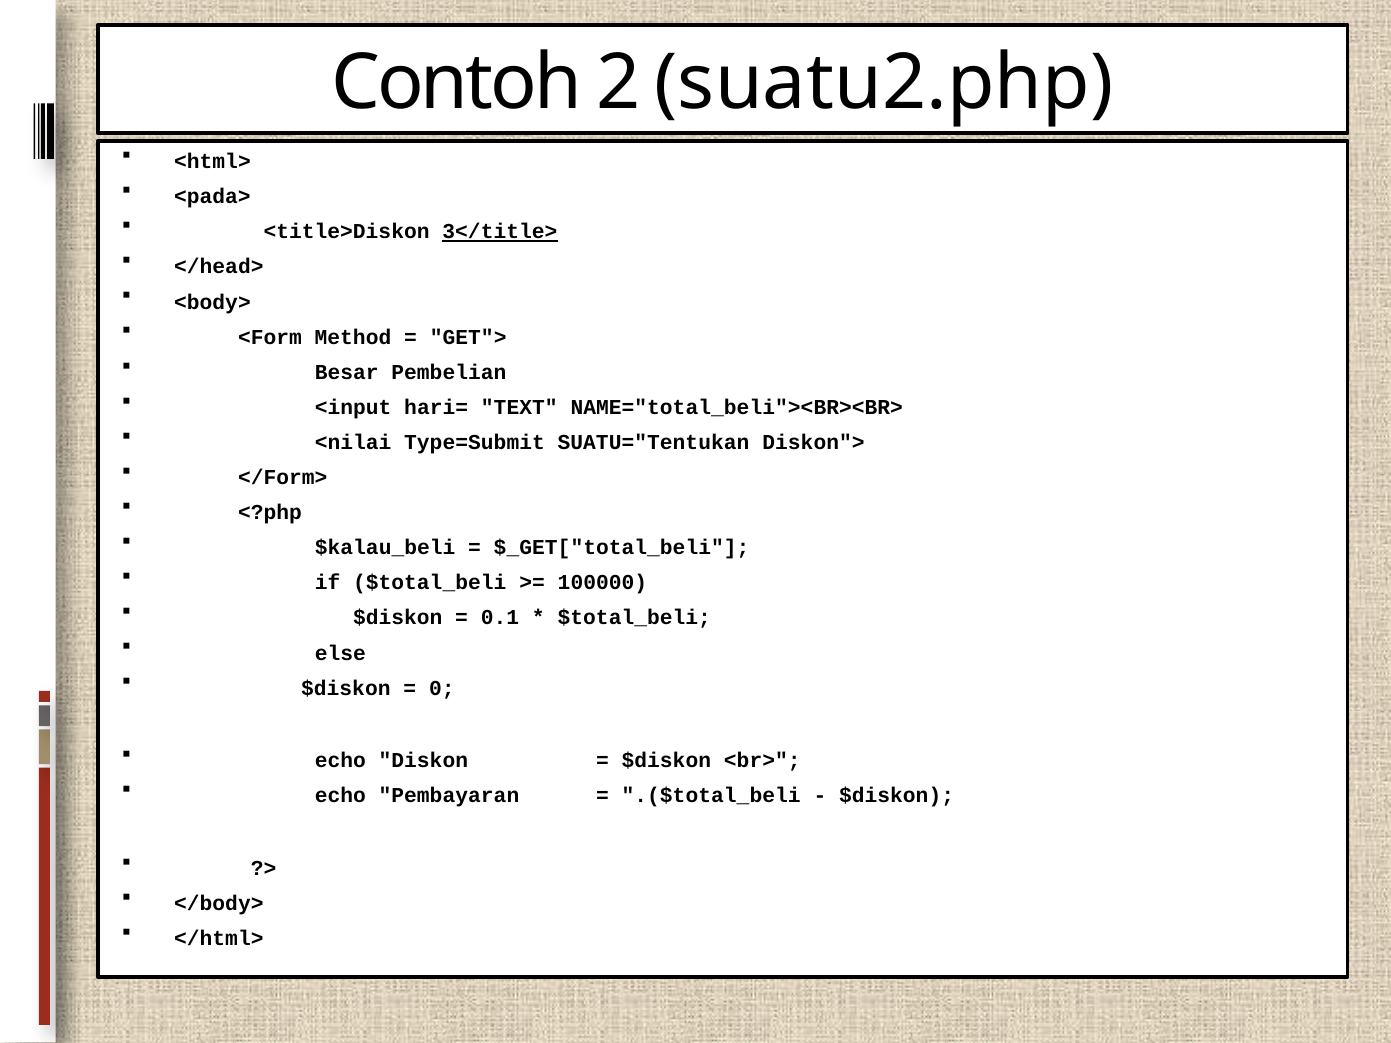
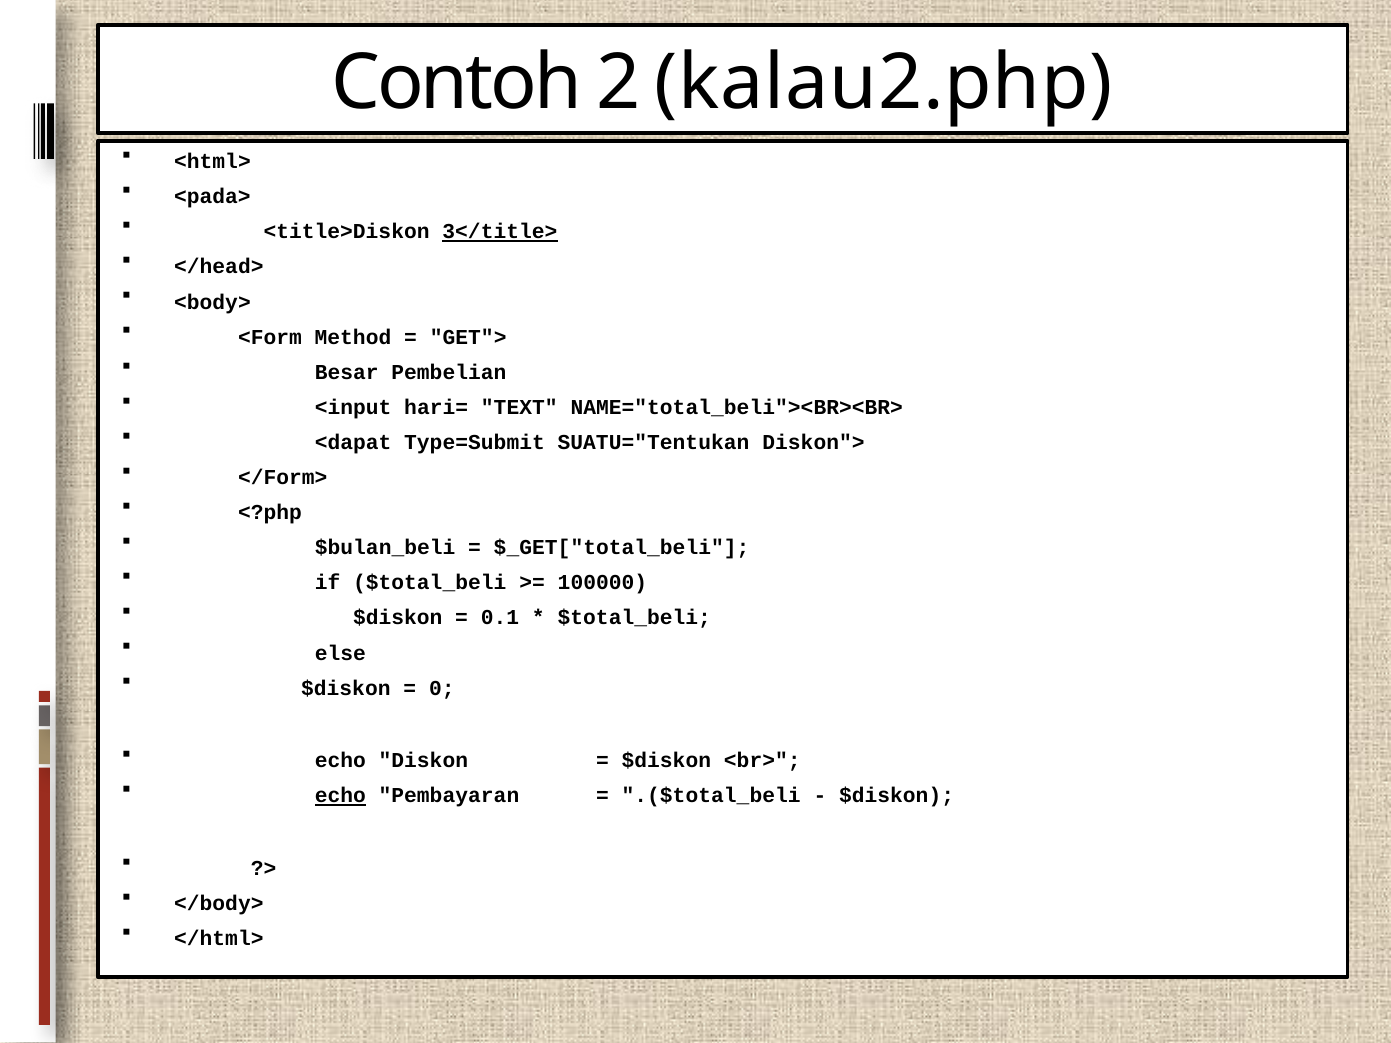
suatu2.php: suatu2.php -> kalau2.php (884, 83)
<nilai: <nilai -> <dapat (353, 443)
$kalau_beli: $kalau_beli -> $bulan_beli (385, 548)
echo underline: none -> present (340, 796)
